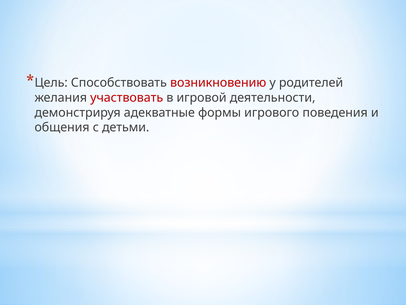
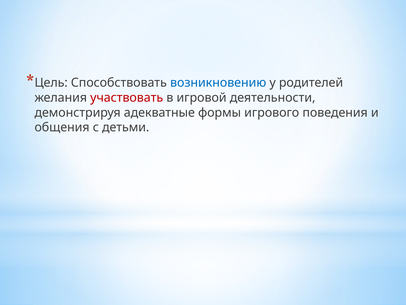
возникновению colour: red -> blue (218, 83)
